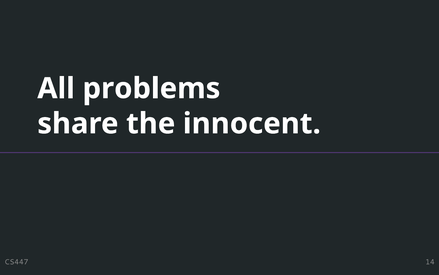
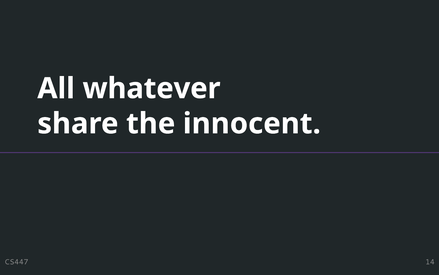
problems: problems -> whatever (152, 88)
